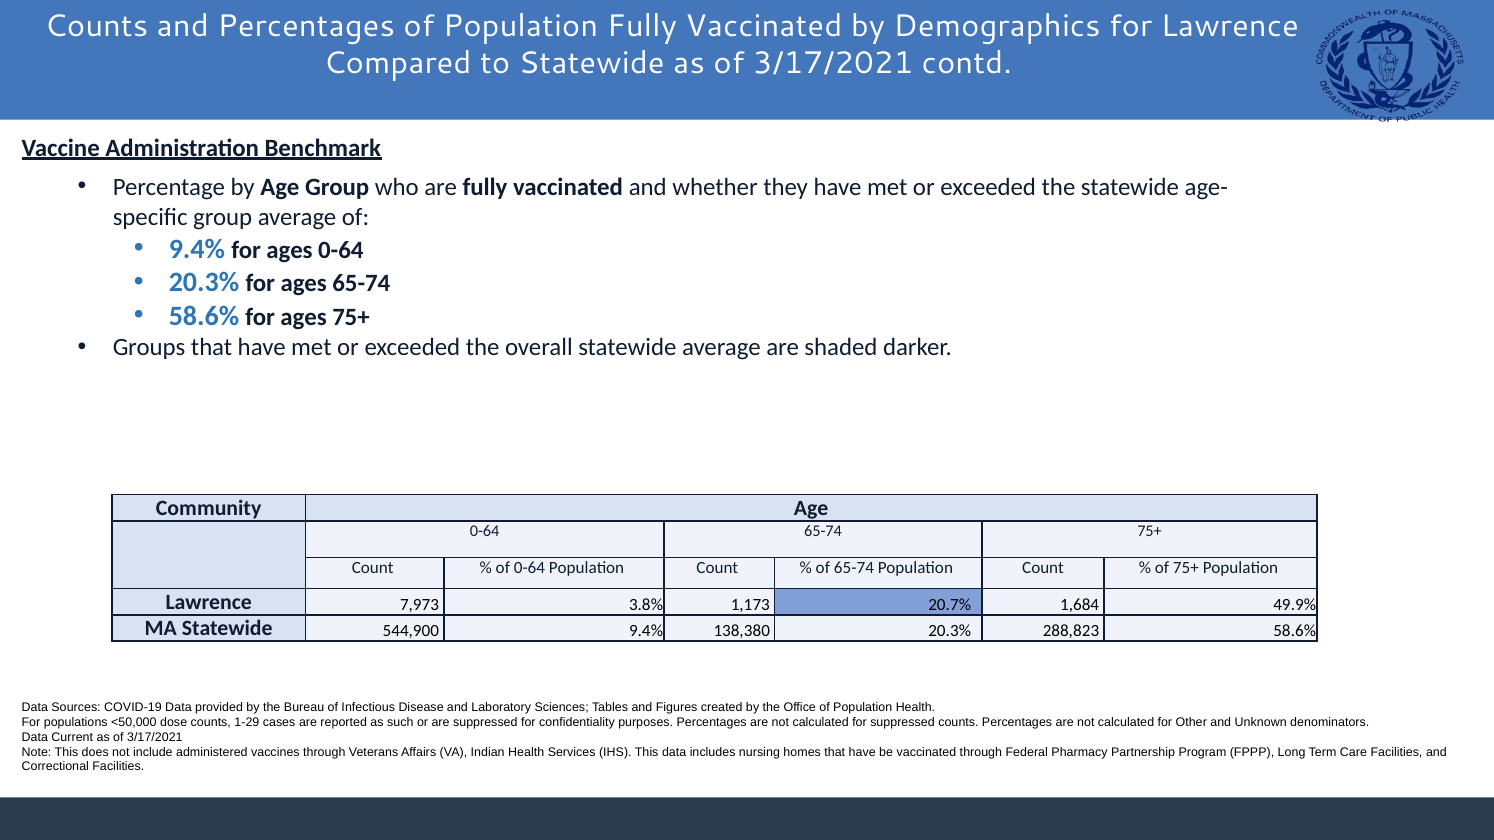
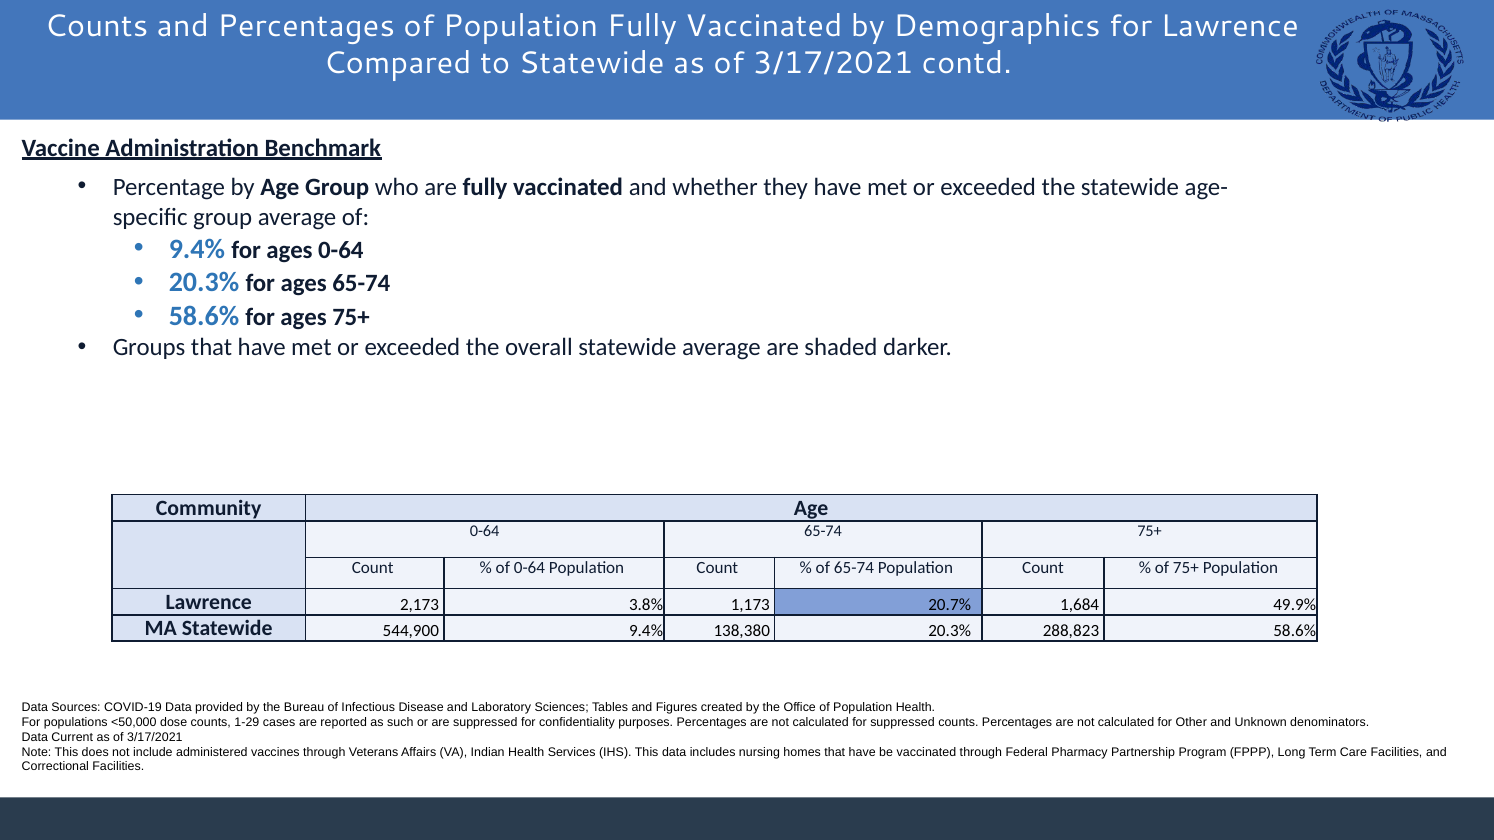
7,973: 7,973 -> 2,173 (419, 605)
